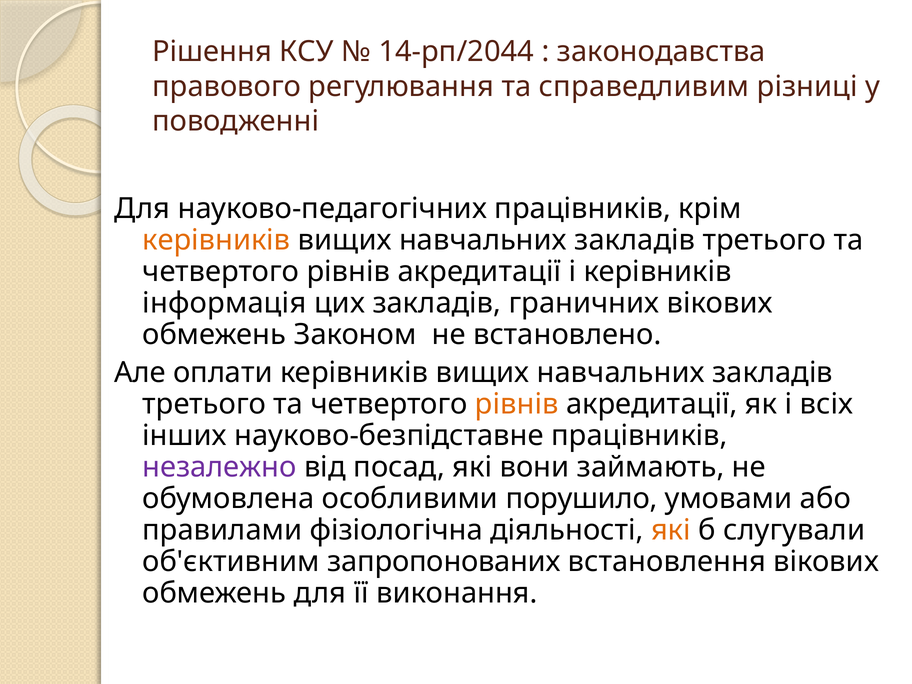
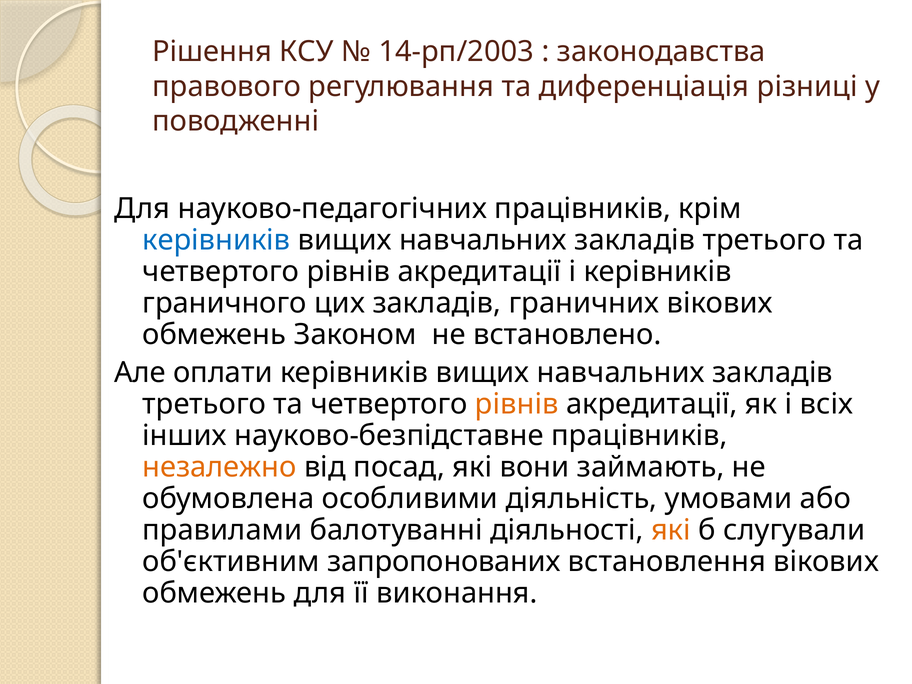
14-рп/2044: 14-рп/2044 -> 14-рп/2003 (456, 51)
справедливим: справедливим -> диференціація (644, 86)
керівників colour: orange -> blue (216, 240)
інформація: інформація -> граничного (225, 303)
незалежно colour: purple -> orange (219, 467)
порушило: порушило -> діяльність (581, 499)
фізіологічна: фізіологічна -> балотуванні (396, 530)
